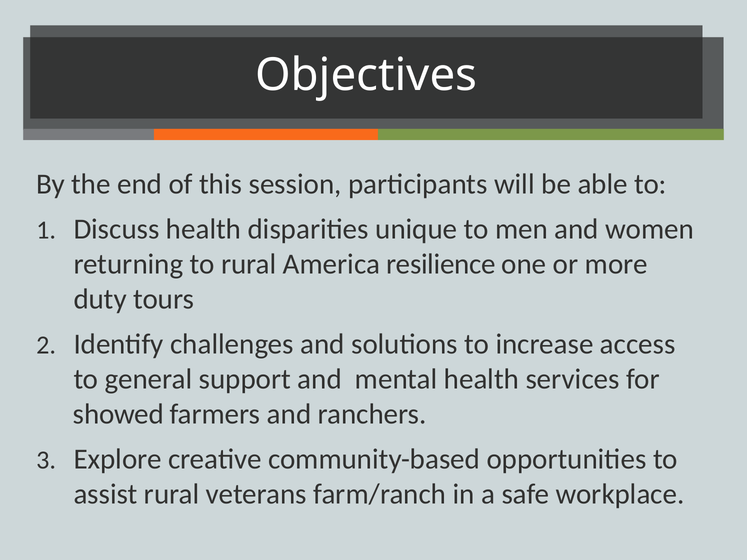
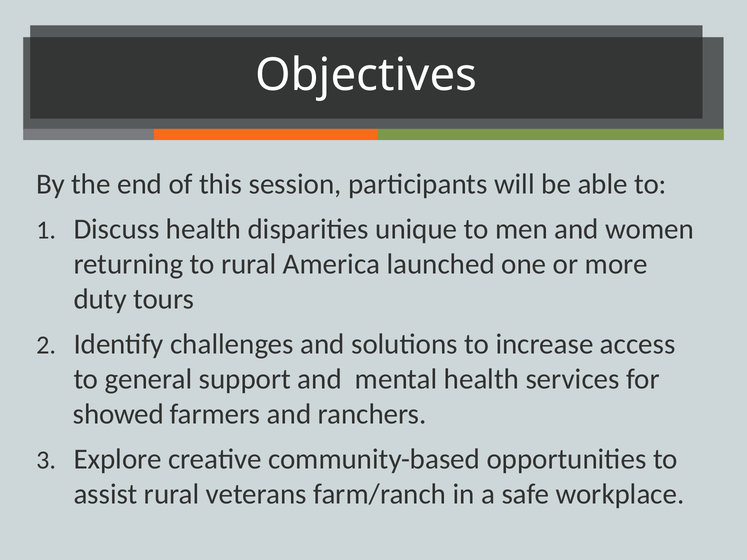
resilience: resilience -> launched (441, 264)
